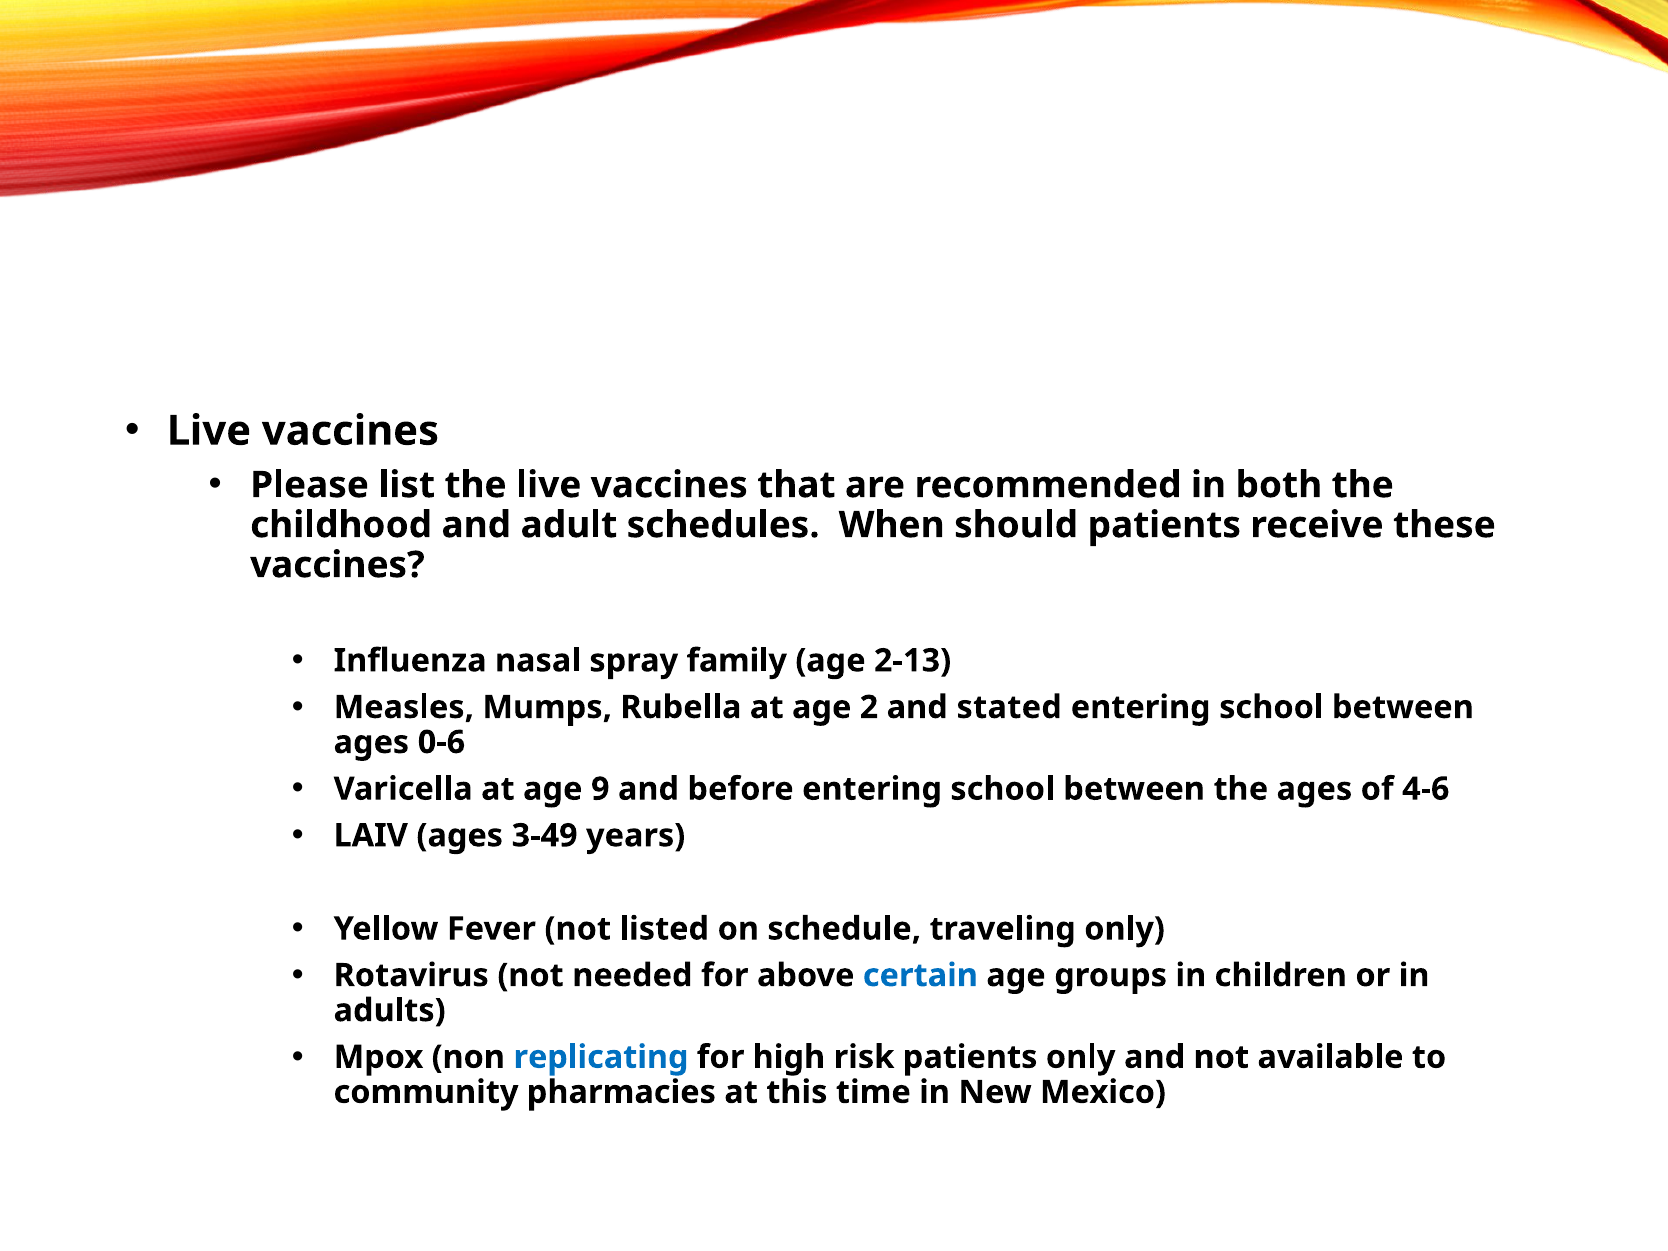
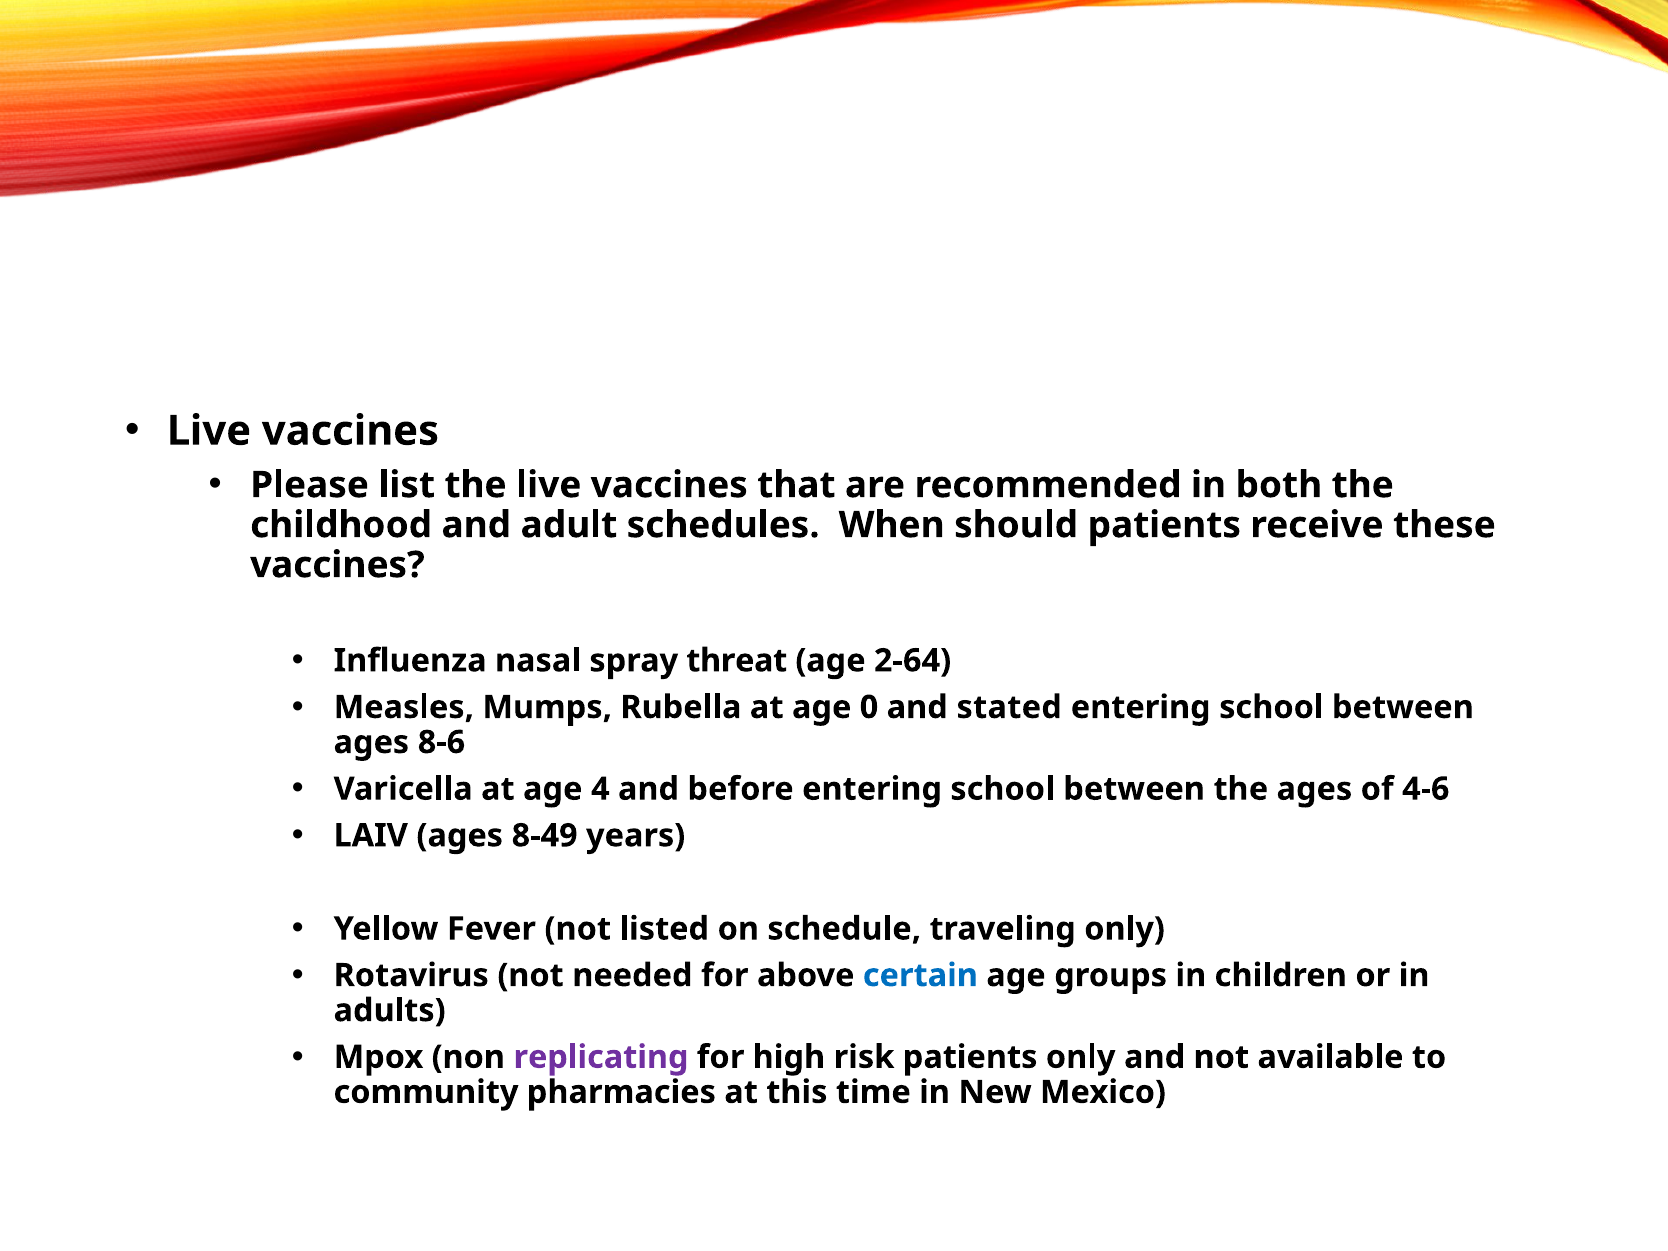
family: family -> threat (737, 661)
2-13: 2-13 -> 2-64 (913, 661)
2: 2 -> 0 (869, 707)
0-6: 0-6 -> 8-6 (441, 742)
9: 9 -> 4 (600, 789)
3-49: 3-49 -> 8-49 (545, 836)
replicating colour: blue -> purple (601, 1057)
